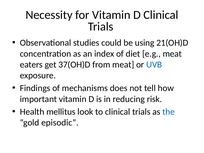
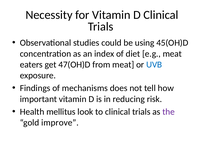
21(OH)D: 21(OH)D -> 45(OH)D (172, 43)
37(OH)D: 37(OH)D -> 47(OH)D (74, 65)
the colour: blue -> purple (169, 112)
episodic: episodic -> improve (60, 123)
